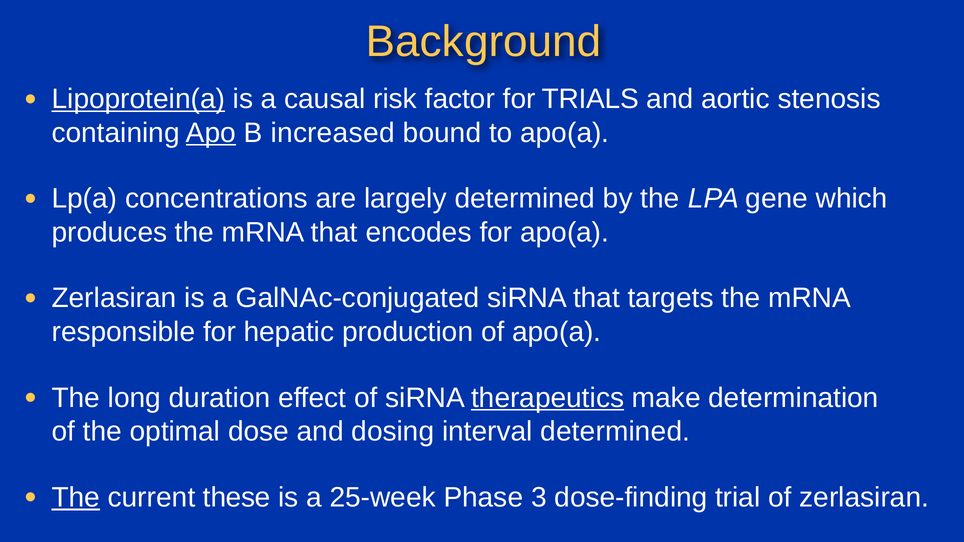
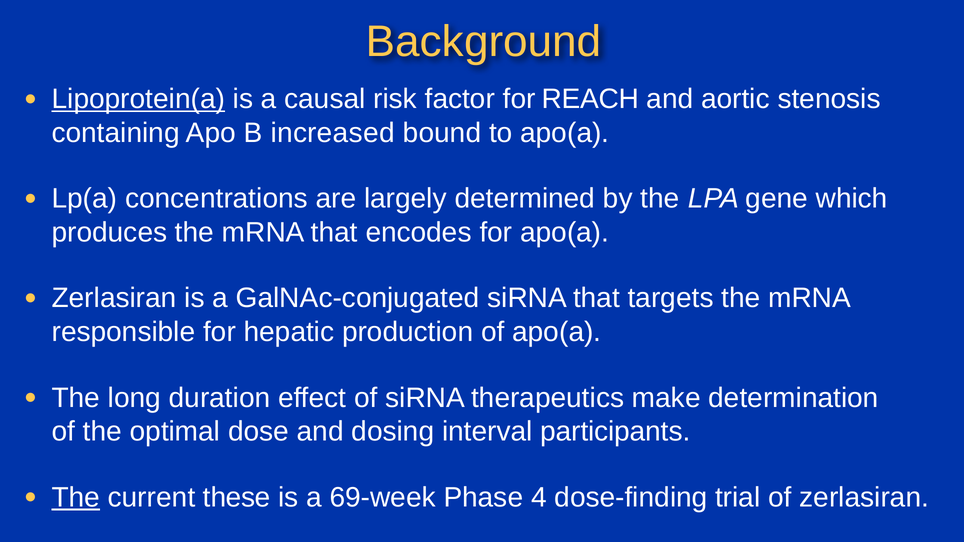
TRIALS: TRIALS -> REACH (590, 99)
Apo underline: present -> none (211, 133)
therapeutics underline: present -> none (548, 398)
interval determined: determined -> participants (615, 432)
25-week: 25-week -> 69-week (383, 498)
3: 3 -> 4 (539, 498)
